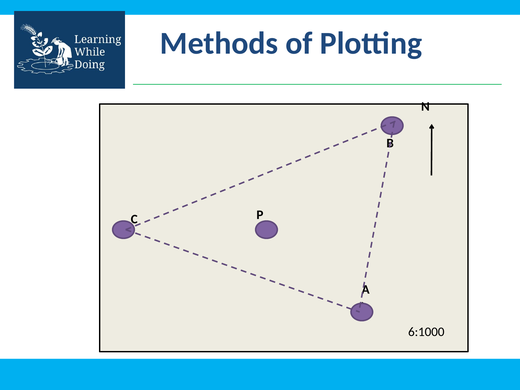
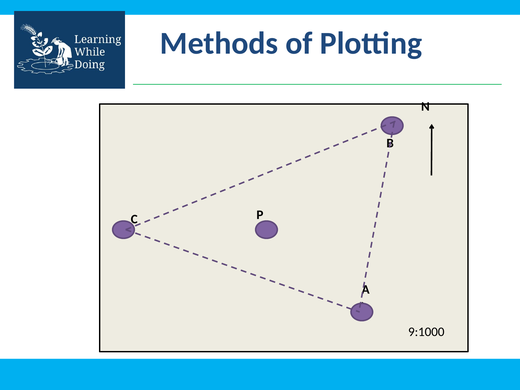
6:1000: 6:1000 -> 9:1000 (426, 332)
